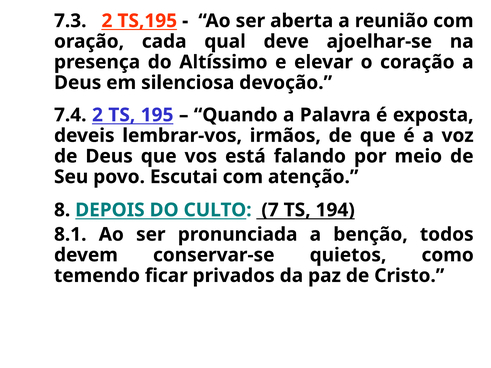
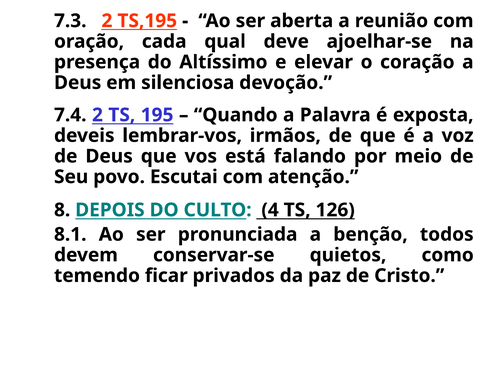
7: 7 -> 4 (270, 210)
194: 194 -> 126 (335, 210)
